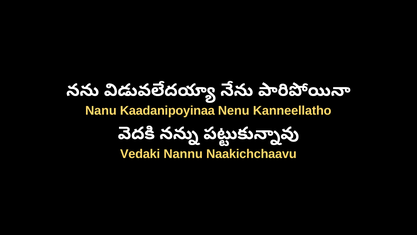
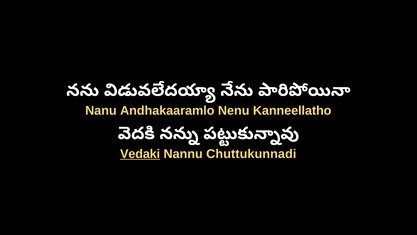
Kaadanipoyinaa: Kaadanipoyinaa -> Andhakaaramlo (167, 111)
Vedaki underline: none -> present (140, 154)
Naakichchaavu: Naakichchaavu -> Chuttukunnadi (251, 154)
